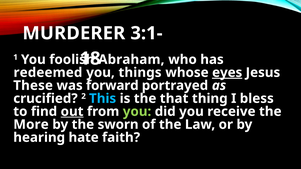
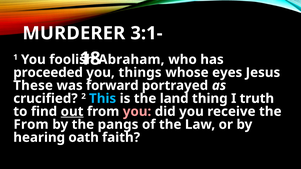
redeemed: redeemed -> proceeded (48, 73)
eyes underline: present -> none (227, 73)
that: that -> land (174, 99)
bless: bless -> truth (257, 99)
you colour: light green -> pink (137, 112)
More: More -> From (31, 125)
sworn: sworn -> pangs (118, 125)
hate: hate -> oath (84, 138)
